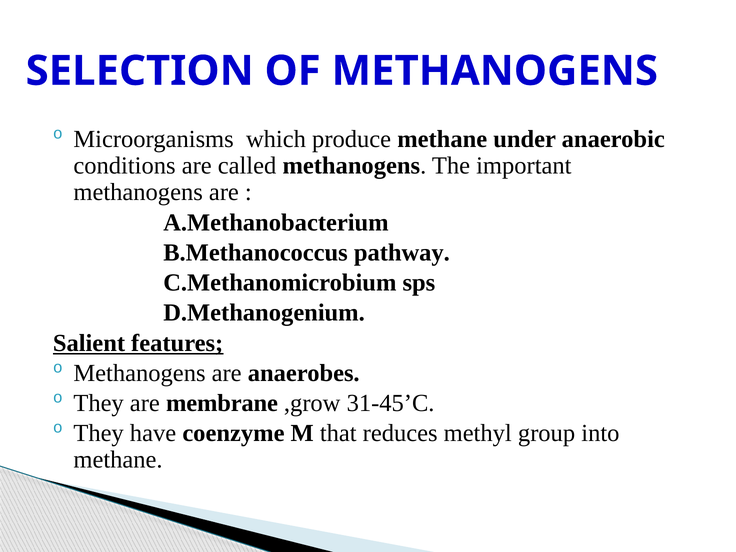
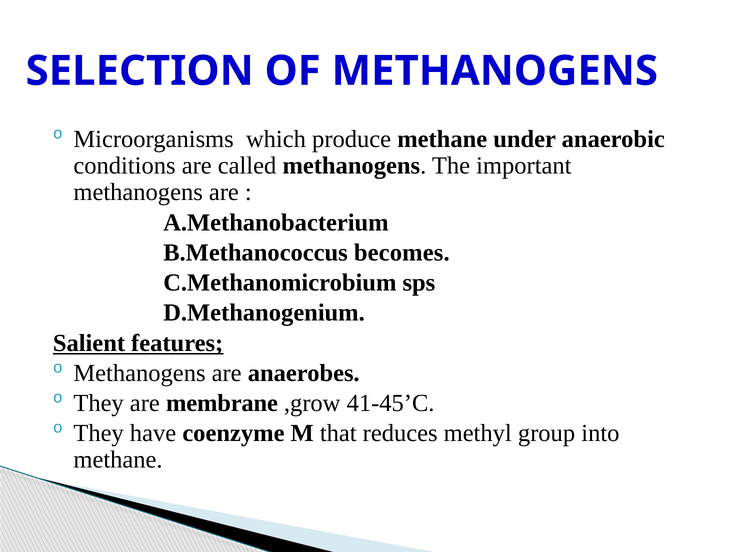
pathway: pathway -> becomes (402, 253)
31-45’C: 31-45’C -> 41-45’C (391, 403)
